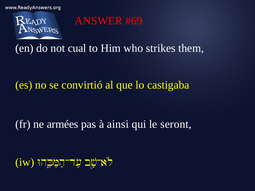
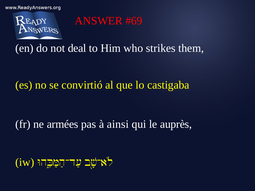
cual: cual -> deal (77, 48)
seront: seront -> auprès (176, 124)
